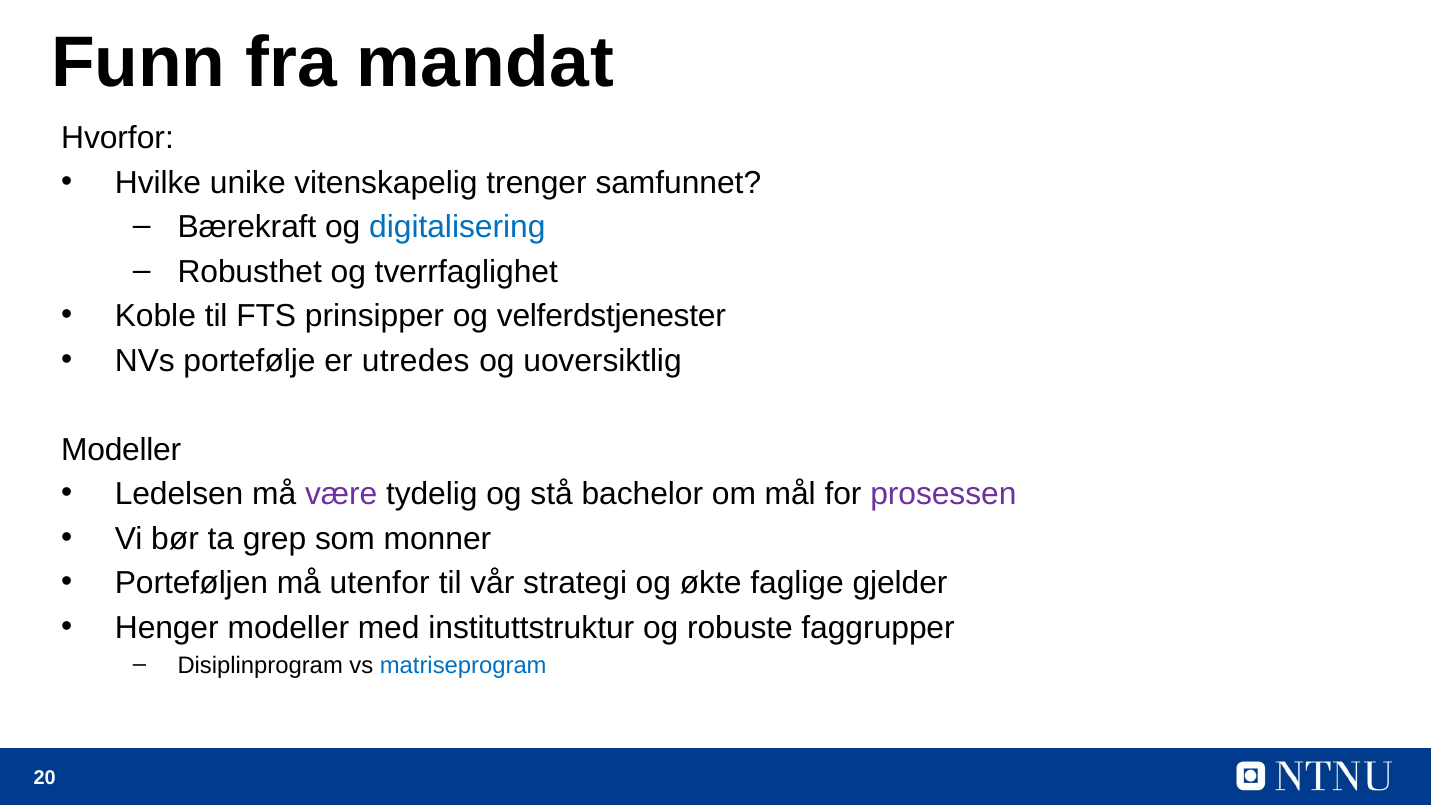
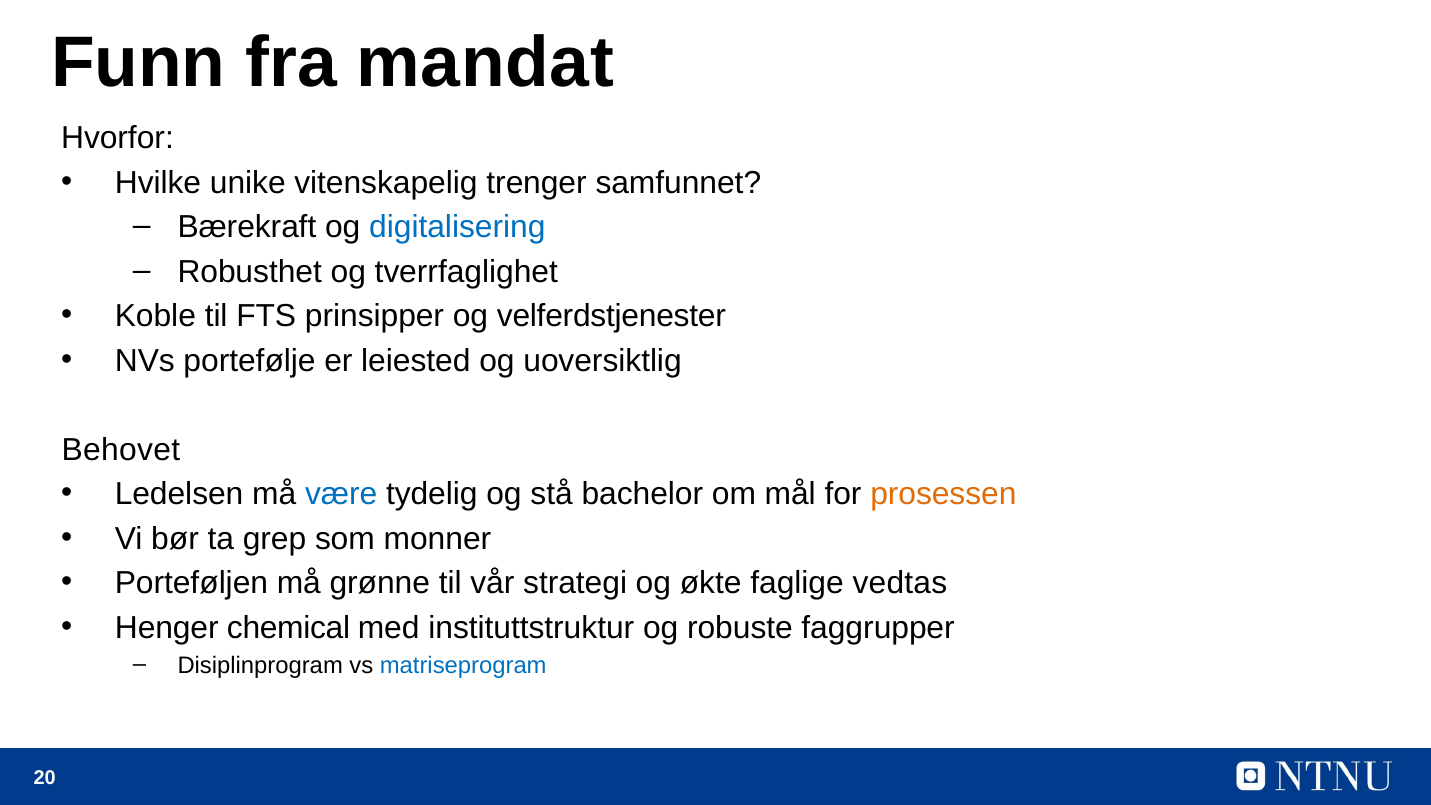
utredes: utredes -> leiested (416, 361)
Modeller: Modeller -> Behovet (121, 450)
være colour: purple -> blue (341, 494)
prosessen colour: purple -> orange (943, 494)
utenfor: utenfor -> grønne (380, 583)
gjelder: gjelder -> vedtas (900, 583)
Henger modeller: modeller -> chemical (289, 628)
